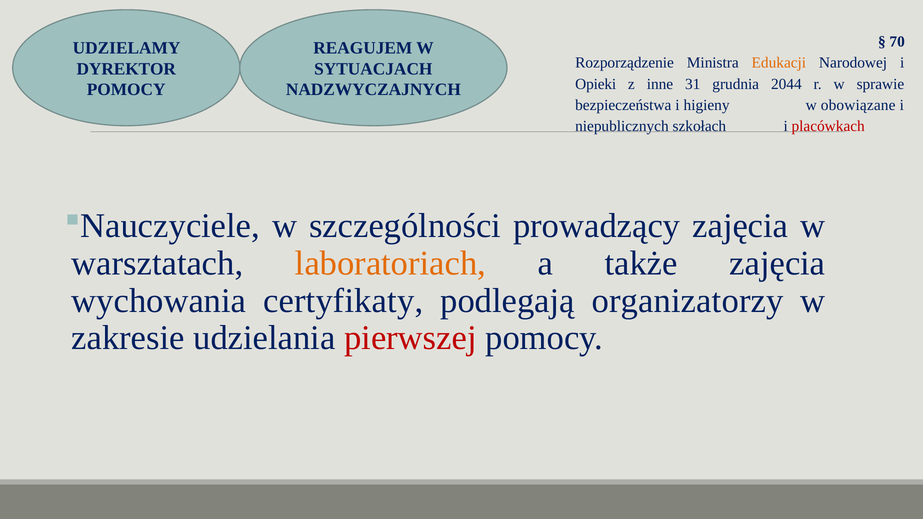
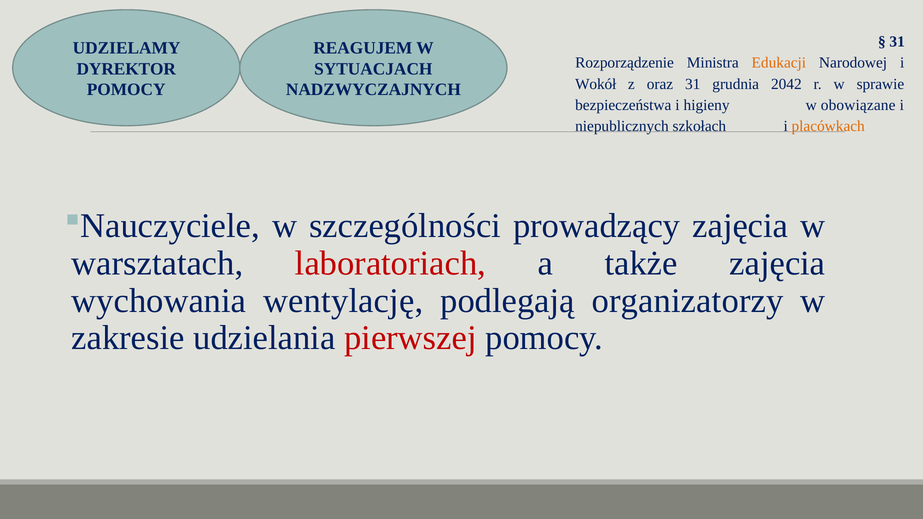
70: 70 -> 31 (897, 42)
Opieki: Opieki -> Wokół (596, 84)
inne: inne -> oraz (660, 84)
2044: 2044 -> 2042 (786, 84)
placówkach colour: red -> orange (828, 126)
laboratoriach colour: orange -> red (390, 263)
certyfikaty: certyfikaty -> wentylację (343, 301)
